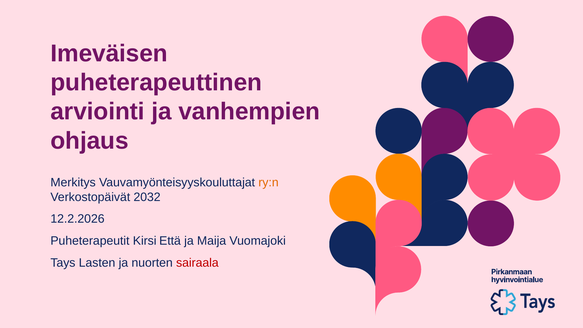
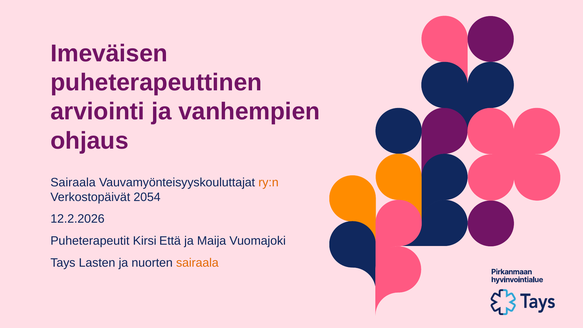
Merkitys: Merkitys -> Sairaala (73, 182)
2032: 2032 -> 2054 (147, 197)
sairaala colour: red -> orange (197, 263)
